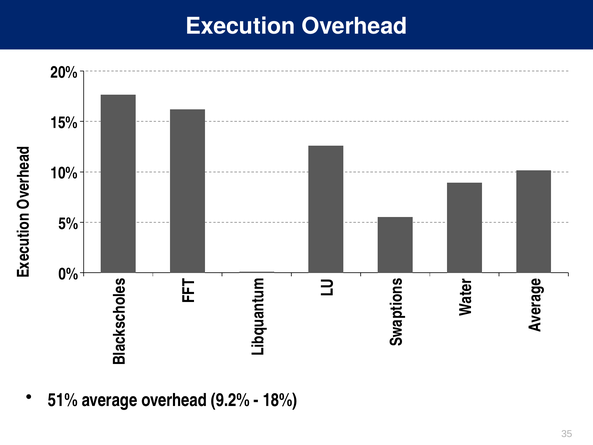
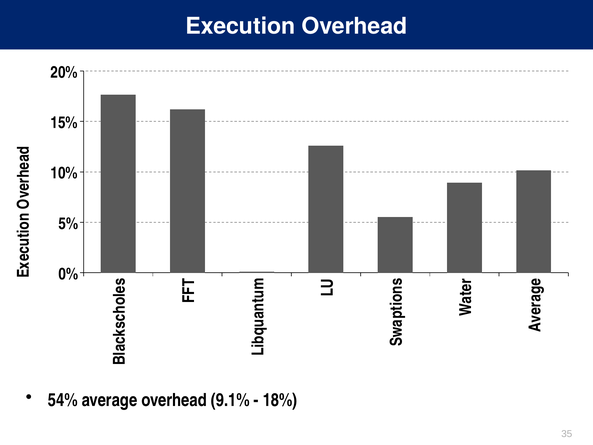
51%: 51% -> 54% (63, 400)
9.2%: 9.2% -> 9.1% (230, 400)
